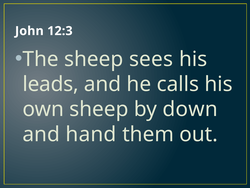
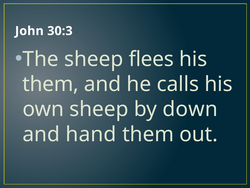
12:3: 12:3 -> 30:3 (60, 31)
sees: sees -> flees (151, 59)
leads: leads -> them (51, 84)
